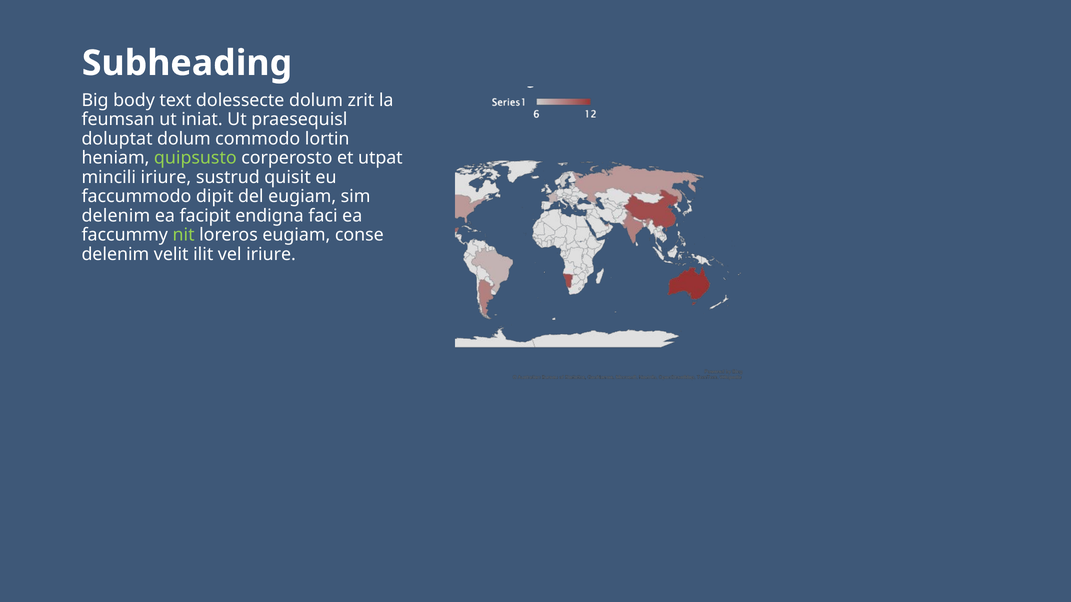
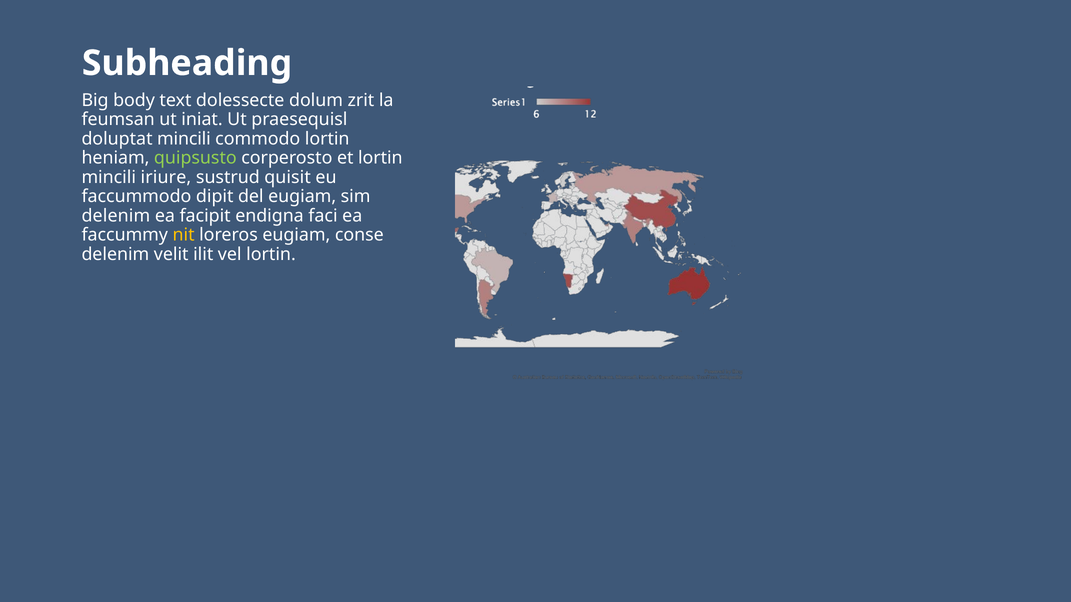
doluptat dolum: dolum -> mincili (184, 139)
et utpat: utpat -> lortin (380, 158)
nit colour: light green -> yellow (184, 235)
vel iriure: iriure -> lortin (271, 254)
